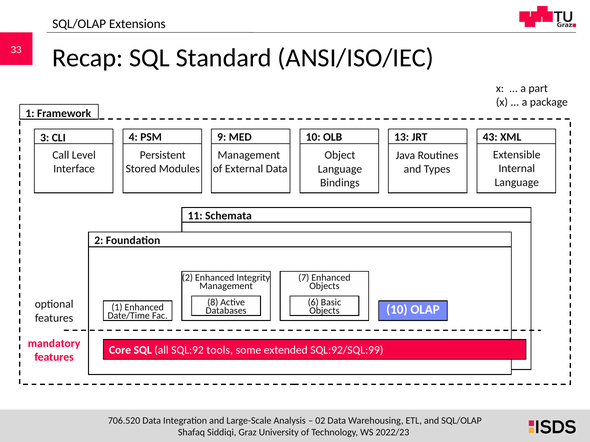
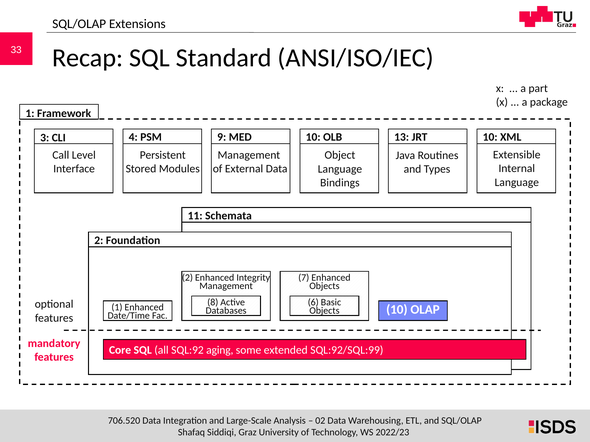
JRT 43: 43 -> 10 (490, 137)
tools: tools -> aging (220, 351)
